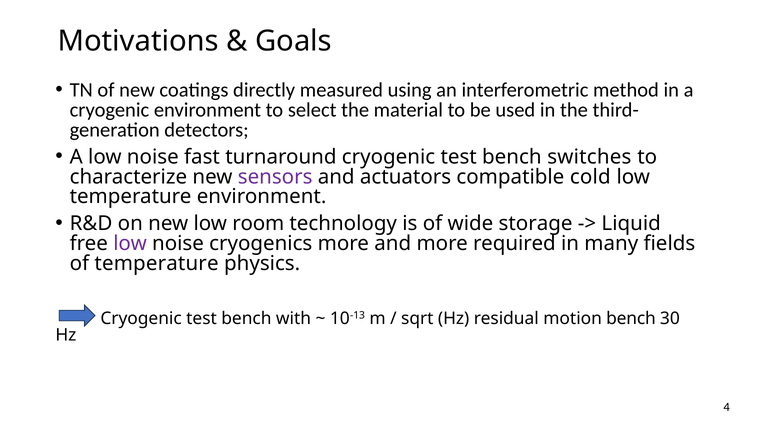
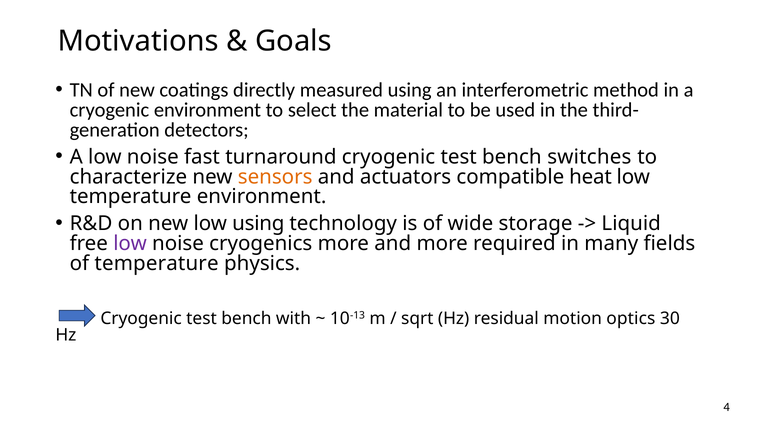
sensors colour: purple -> orange (275, 177)
cold: cold -> heat (591, 177)
low room: room -> using (258, 224)
motion bench: bench -> optics (631, 319)
